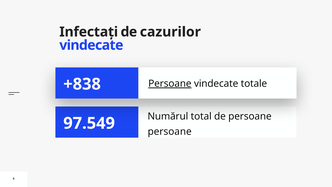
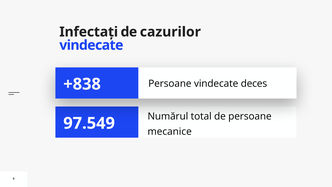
Persoane underline: present -> none (170, 84)
totale: totale -> deces (254, 84)
persoane: persoane -> mecanice (170, 131)
